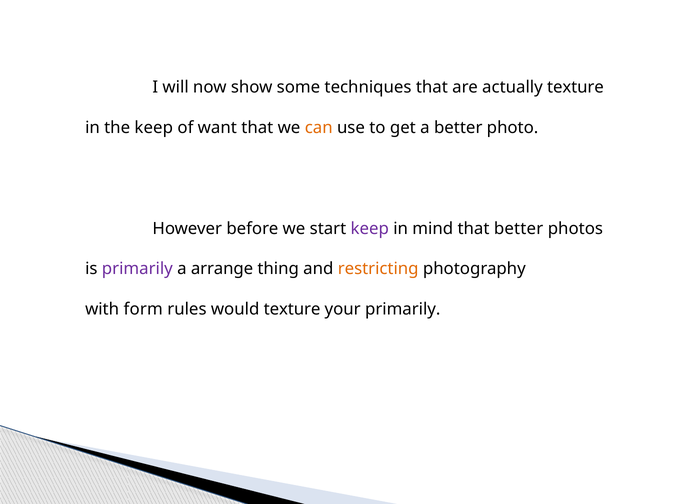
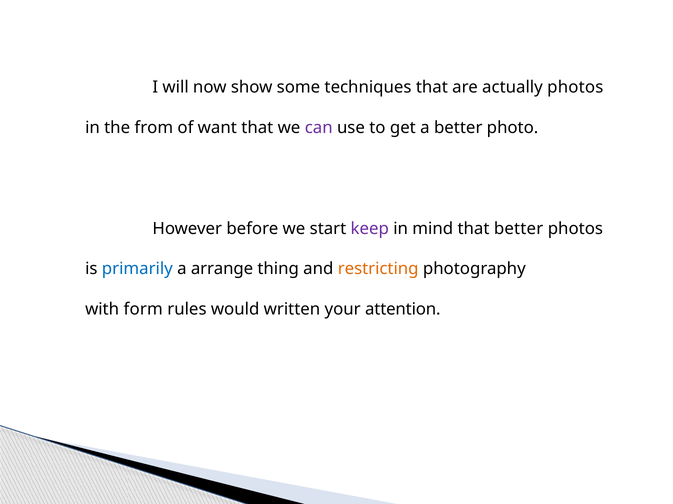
actually texture: texture -> photos (575, 87)
the keep: keep -> from (154, 128)
can colour: orange -> purple (319, 128)
primarily colour: purple -> blue (137, 269)
would texture: texture -> written (292, 310)
your primarily: primarily -> attention (403, 310)
